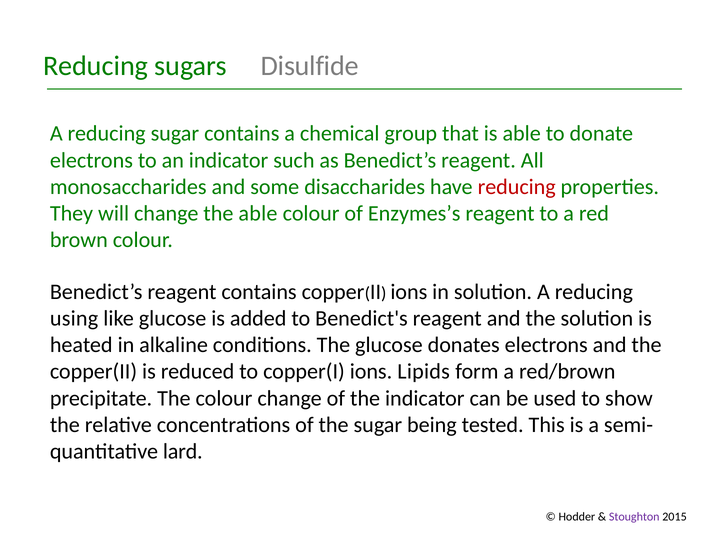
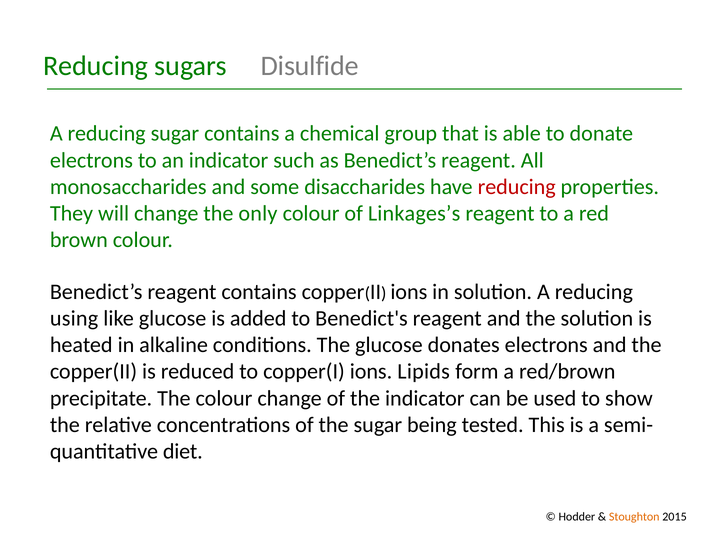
the able: able -> only (258, 213)
Enzymes’s: Enzymes’s -> Linkages’s (414, 213)
lard: lard -> diet (183, 451)
Stoughton colour: purple -> orange (634, 517)
